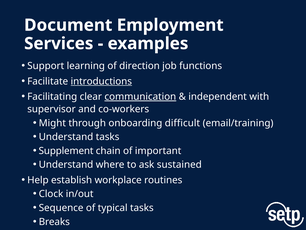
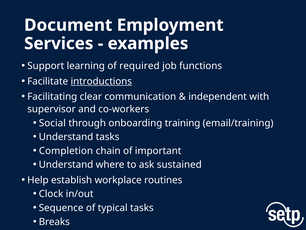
direction: direction -> required (139, 66)
communication underline: present -> none (140, 96)
Might: Might -> Social (52, 123)
difficult: difficult -> training (183, 123)
Supplement: Supplement -> Completion (66, 151)
